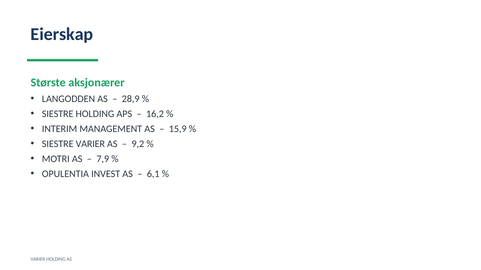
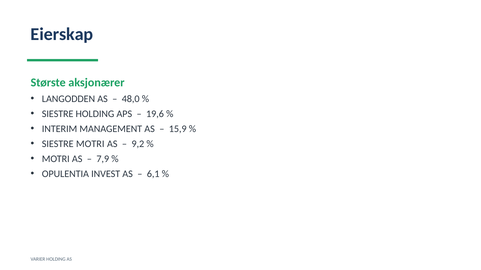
28,9: 28,9 -> 48,0 (131, 99)
16,2: 16,2 -> 19,6 (155, 114)
SIESTRE VARIER: VARIER -> MOTRI (90, 144)
